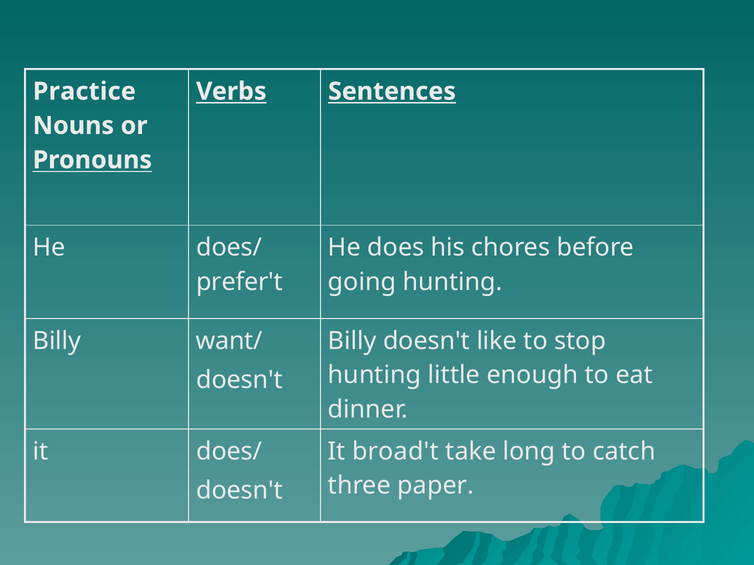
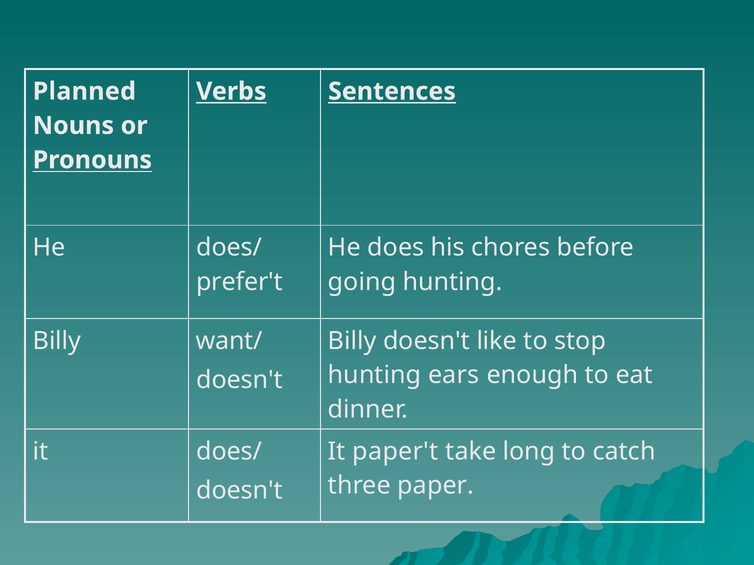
Practice: Practice -> Planned (84, 91)
little: little -> ears (454, 375)
broad't: broad't -> paper't (395, 452)
